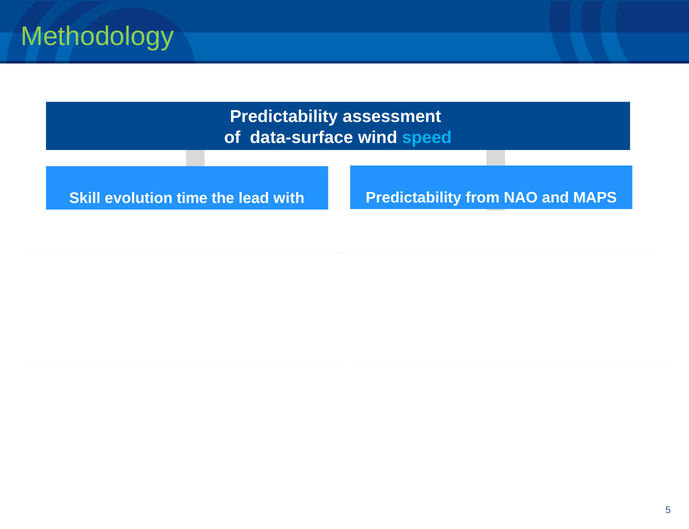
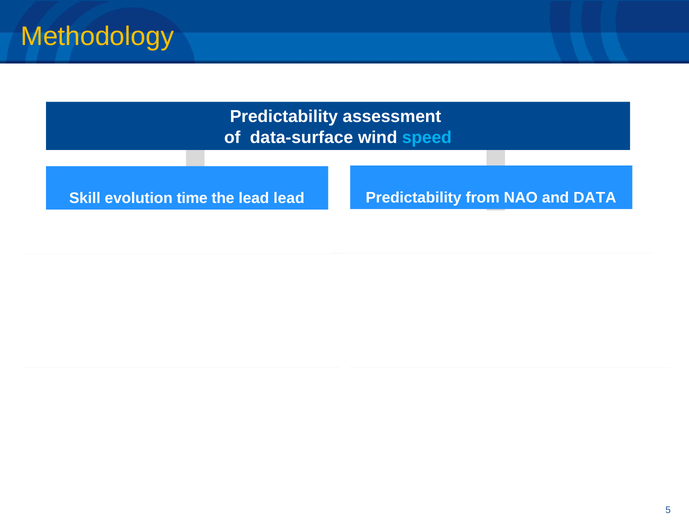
Methodology colour: light green -> yellow (97, 36)
MAPS: MAPS -> DATA (595, 198)
lead with: with -> lead (289, 198)
